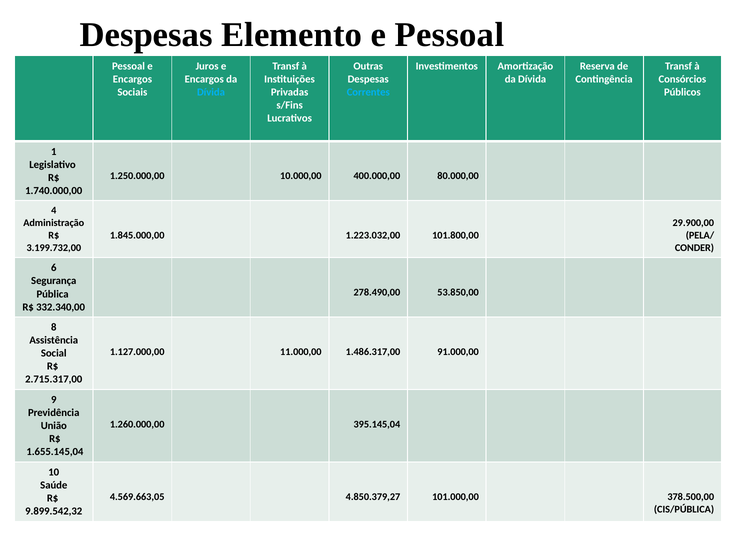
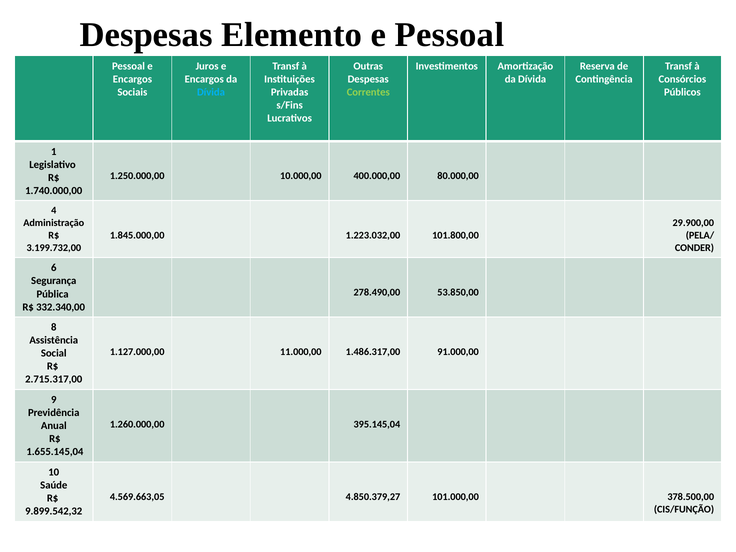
Correntes colour: light blue -> light green (368, 92)
União: União -> Anual (54, 426)
CIS/PÚBLICA: CIS/PÚBLICA -> CIS/FUNÇÃO (684, 509)
